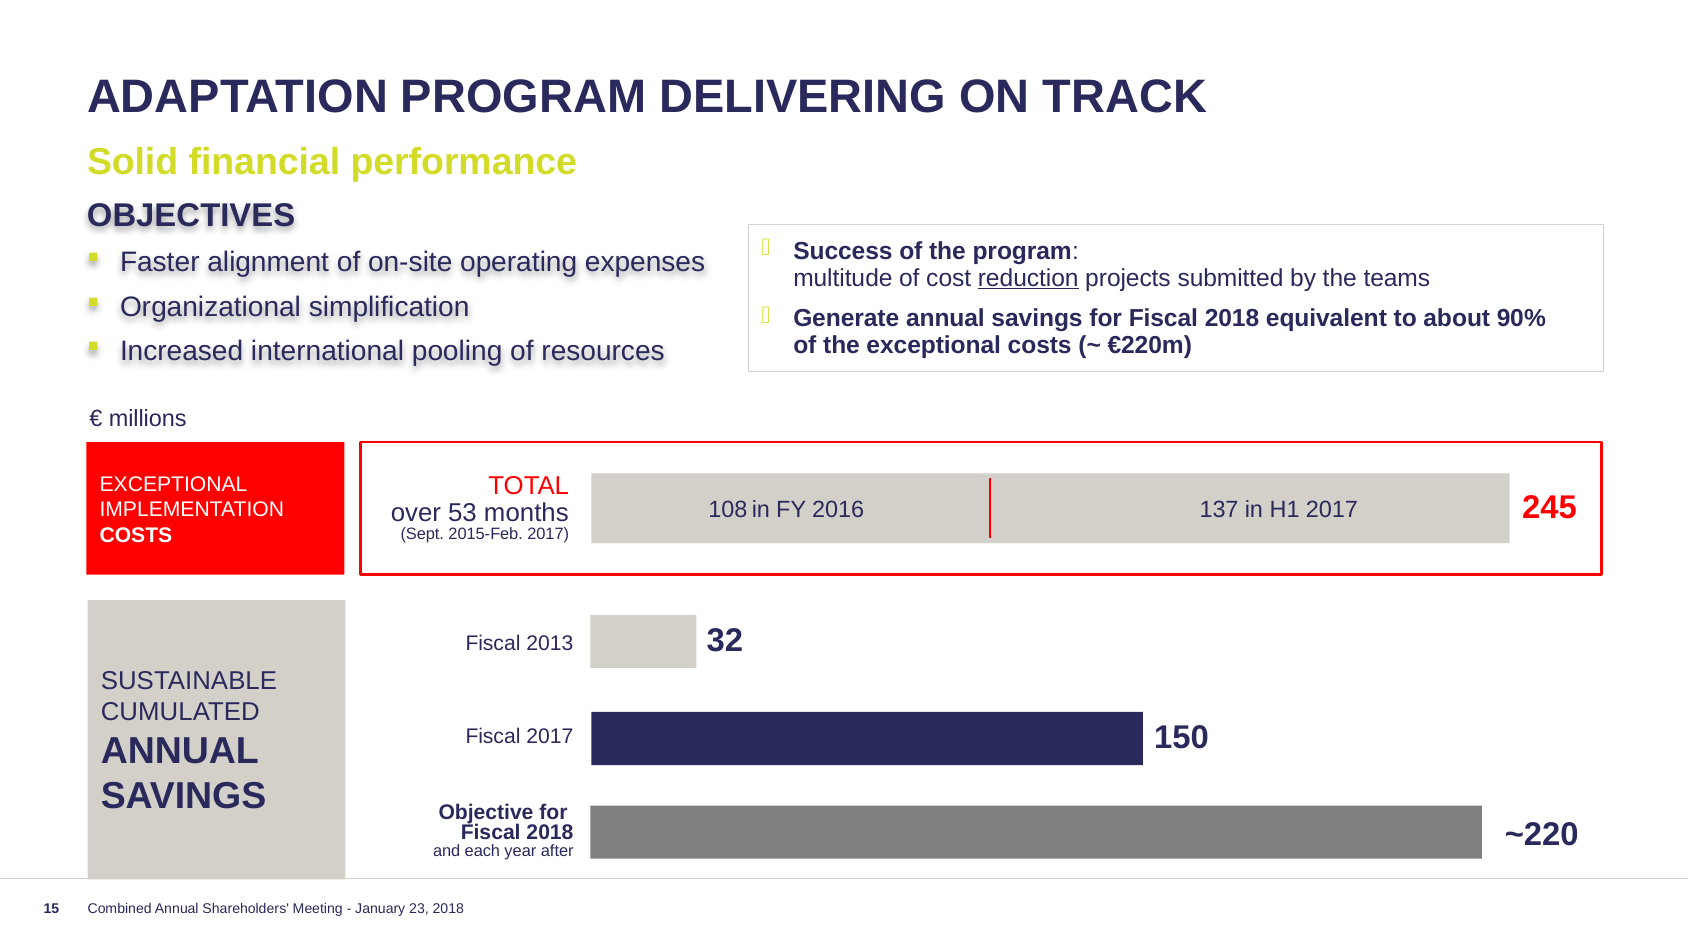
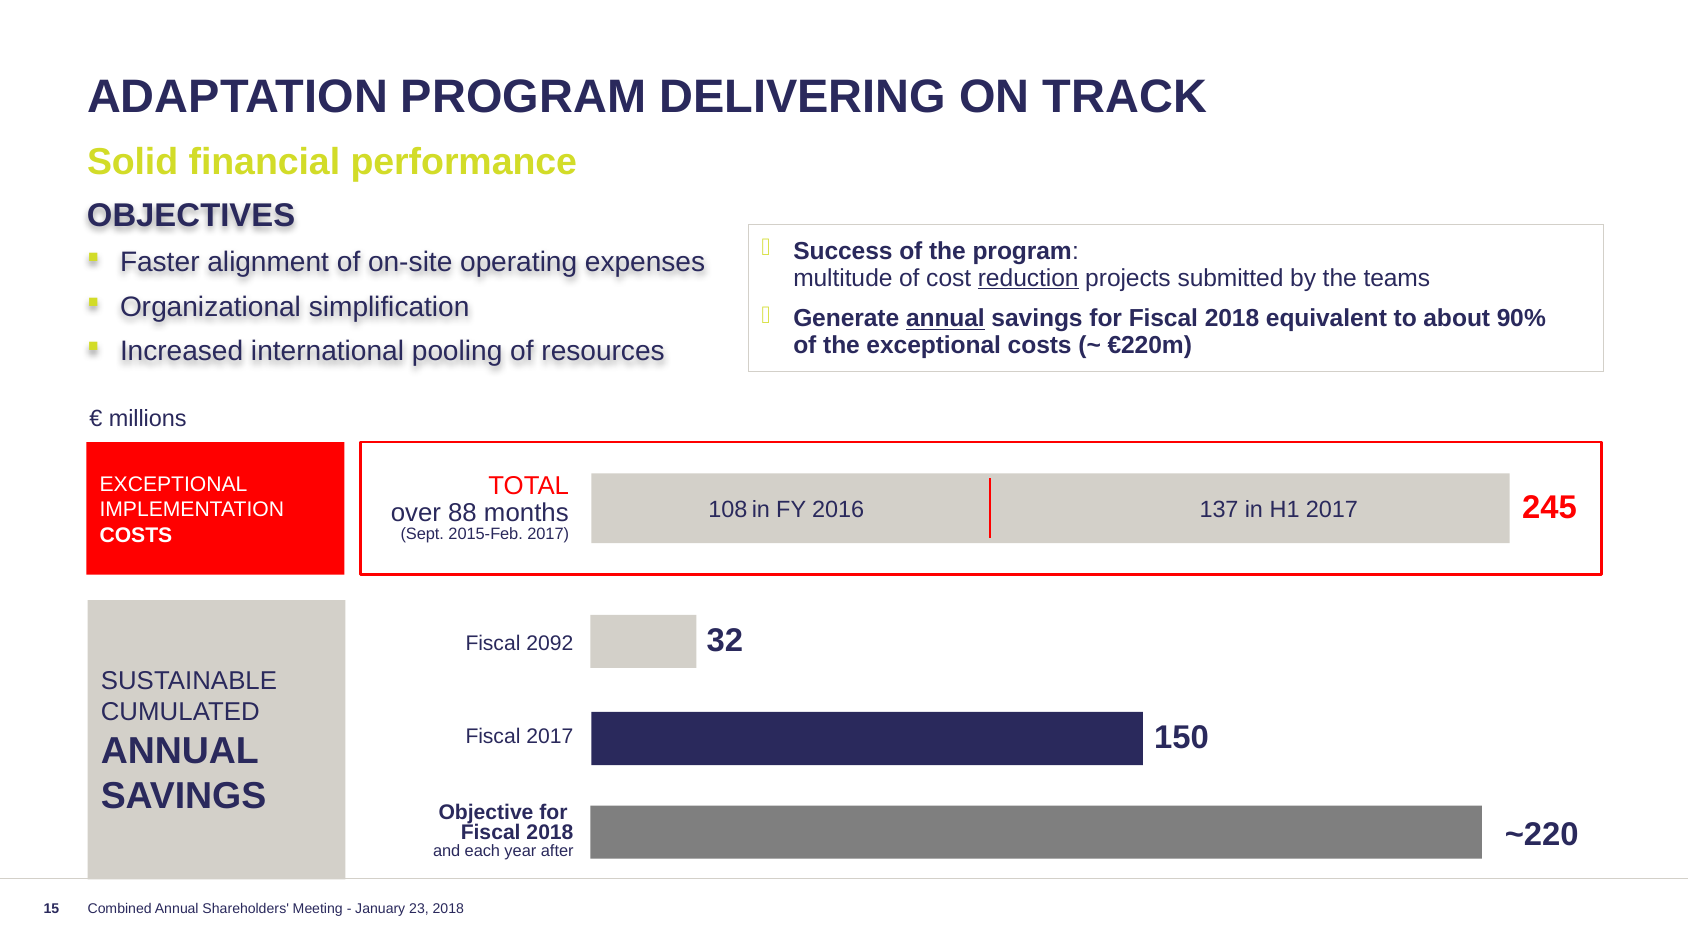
annual underline: none -> present (945, 319)
53: 53 -> 88 (462, 512)
2013: 2013 -> 2092 (550, 643)
